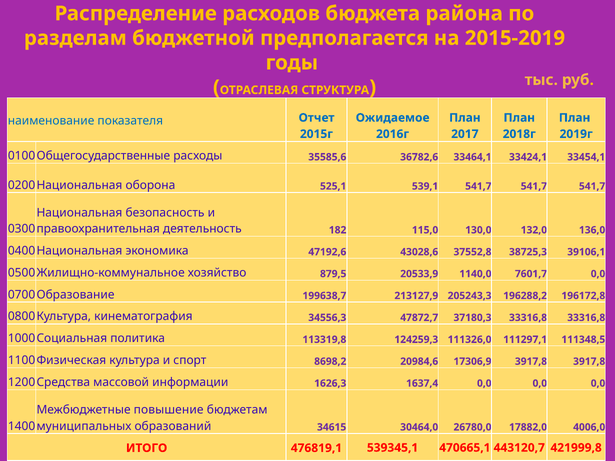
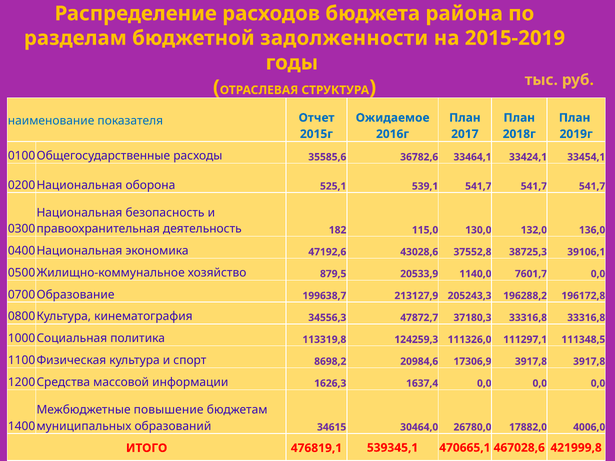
предполагается: предполагается -> задолженности (344, 38)
443120,7: 443120,7 -> 467028,6 (519, 448)
